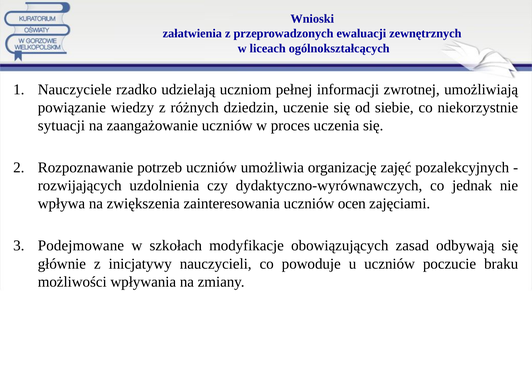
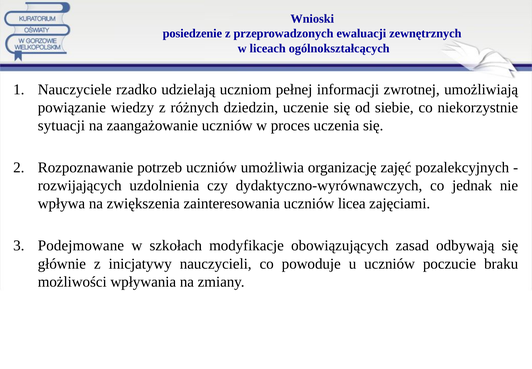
załatwienia: załatwienia -> posiedzenie (192, 33)
ocen: ocen -> licea (352, 203)
